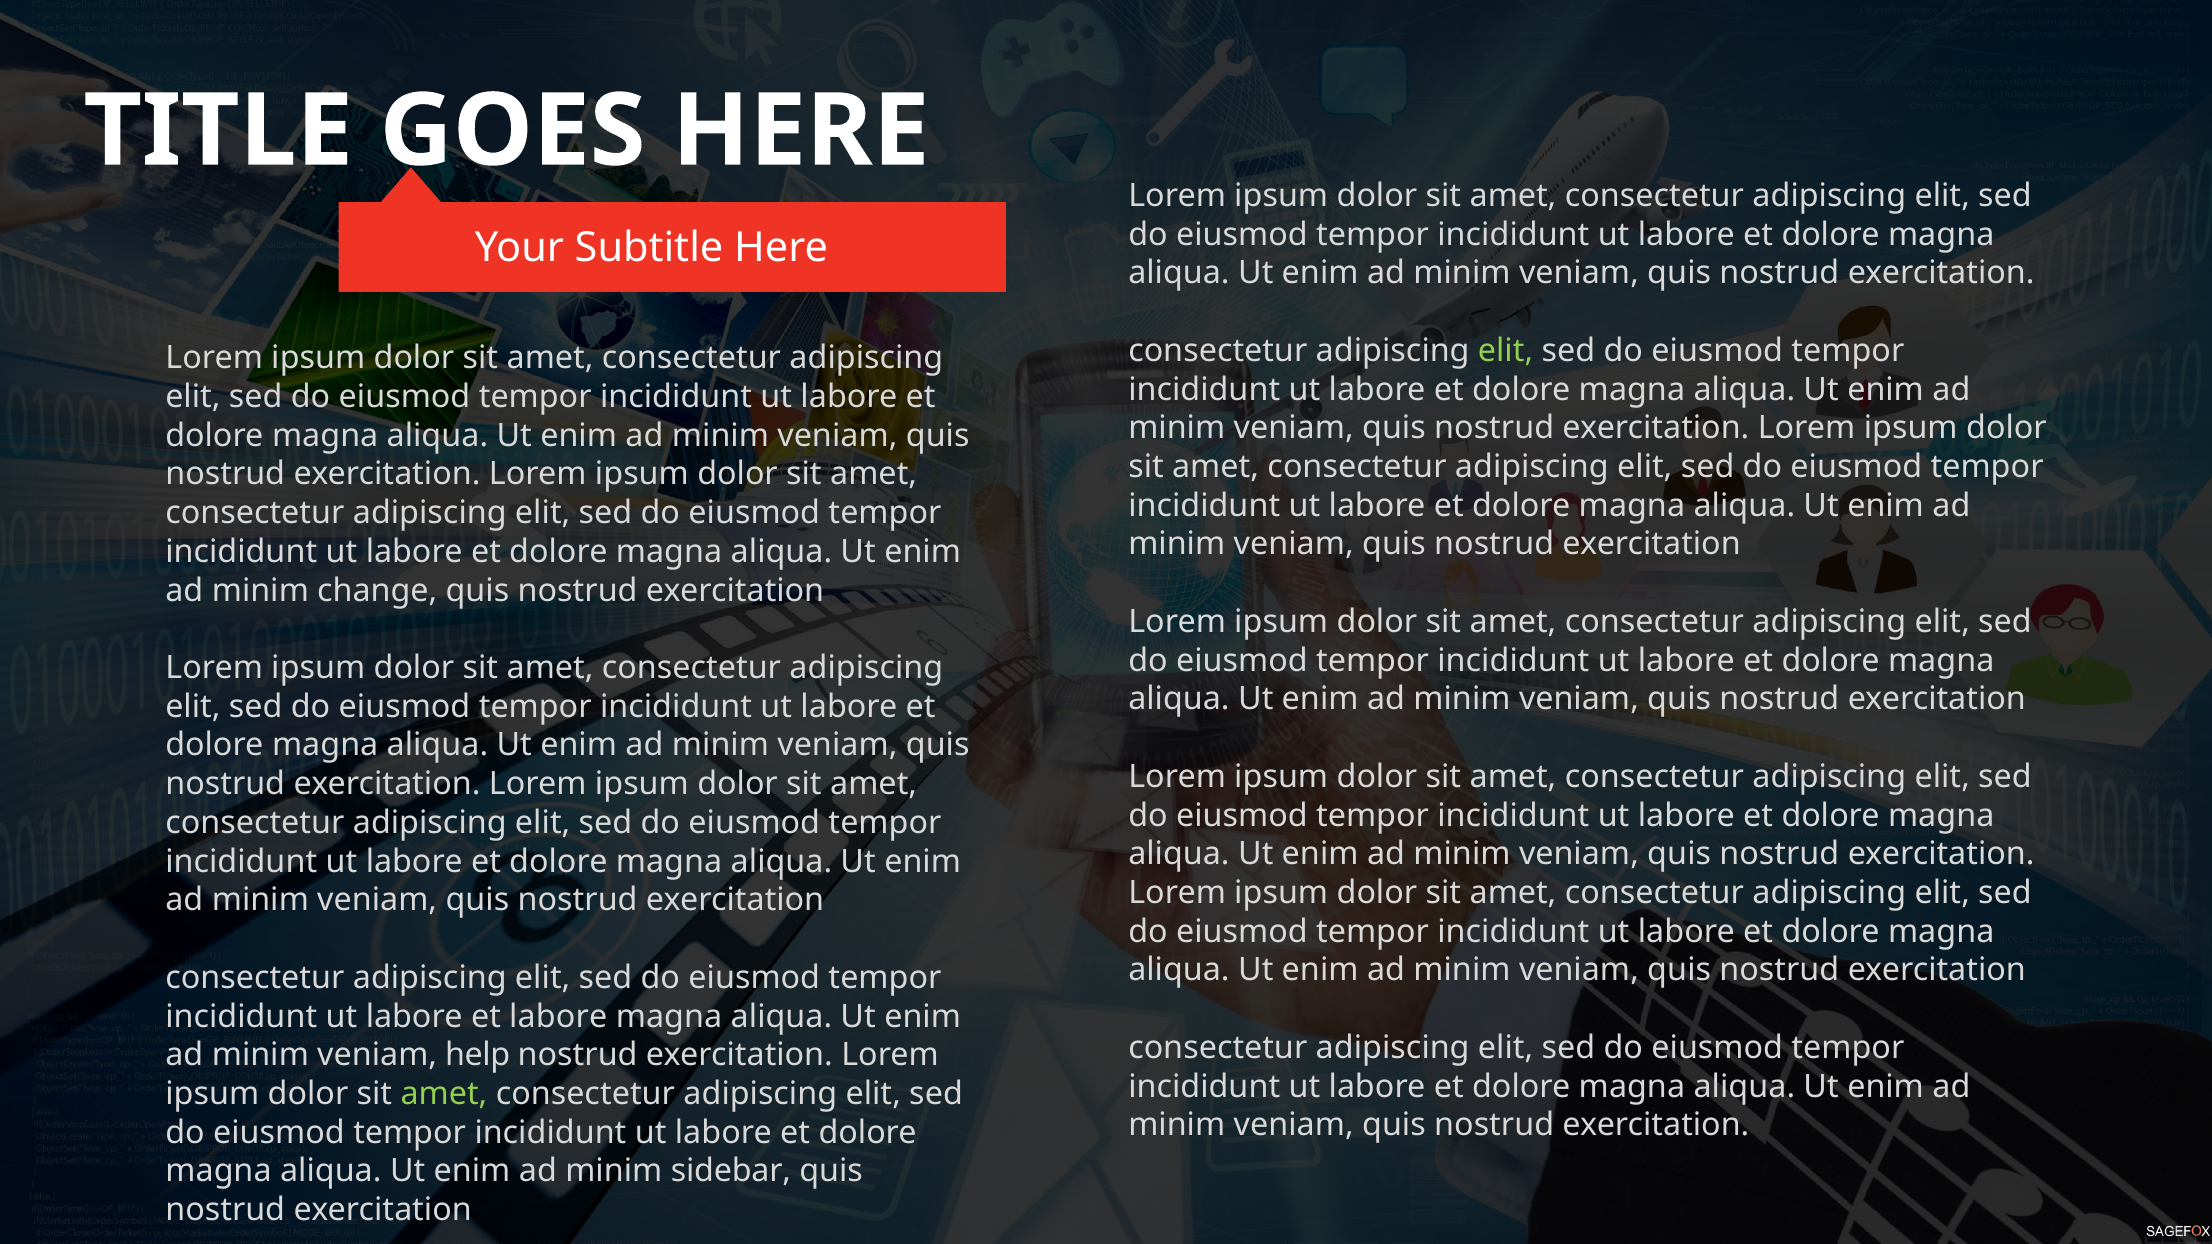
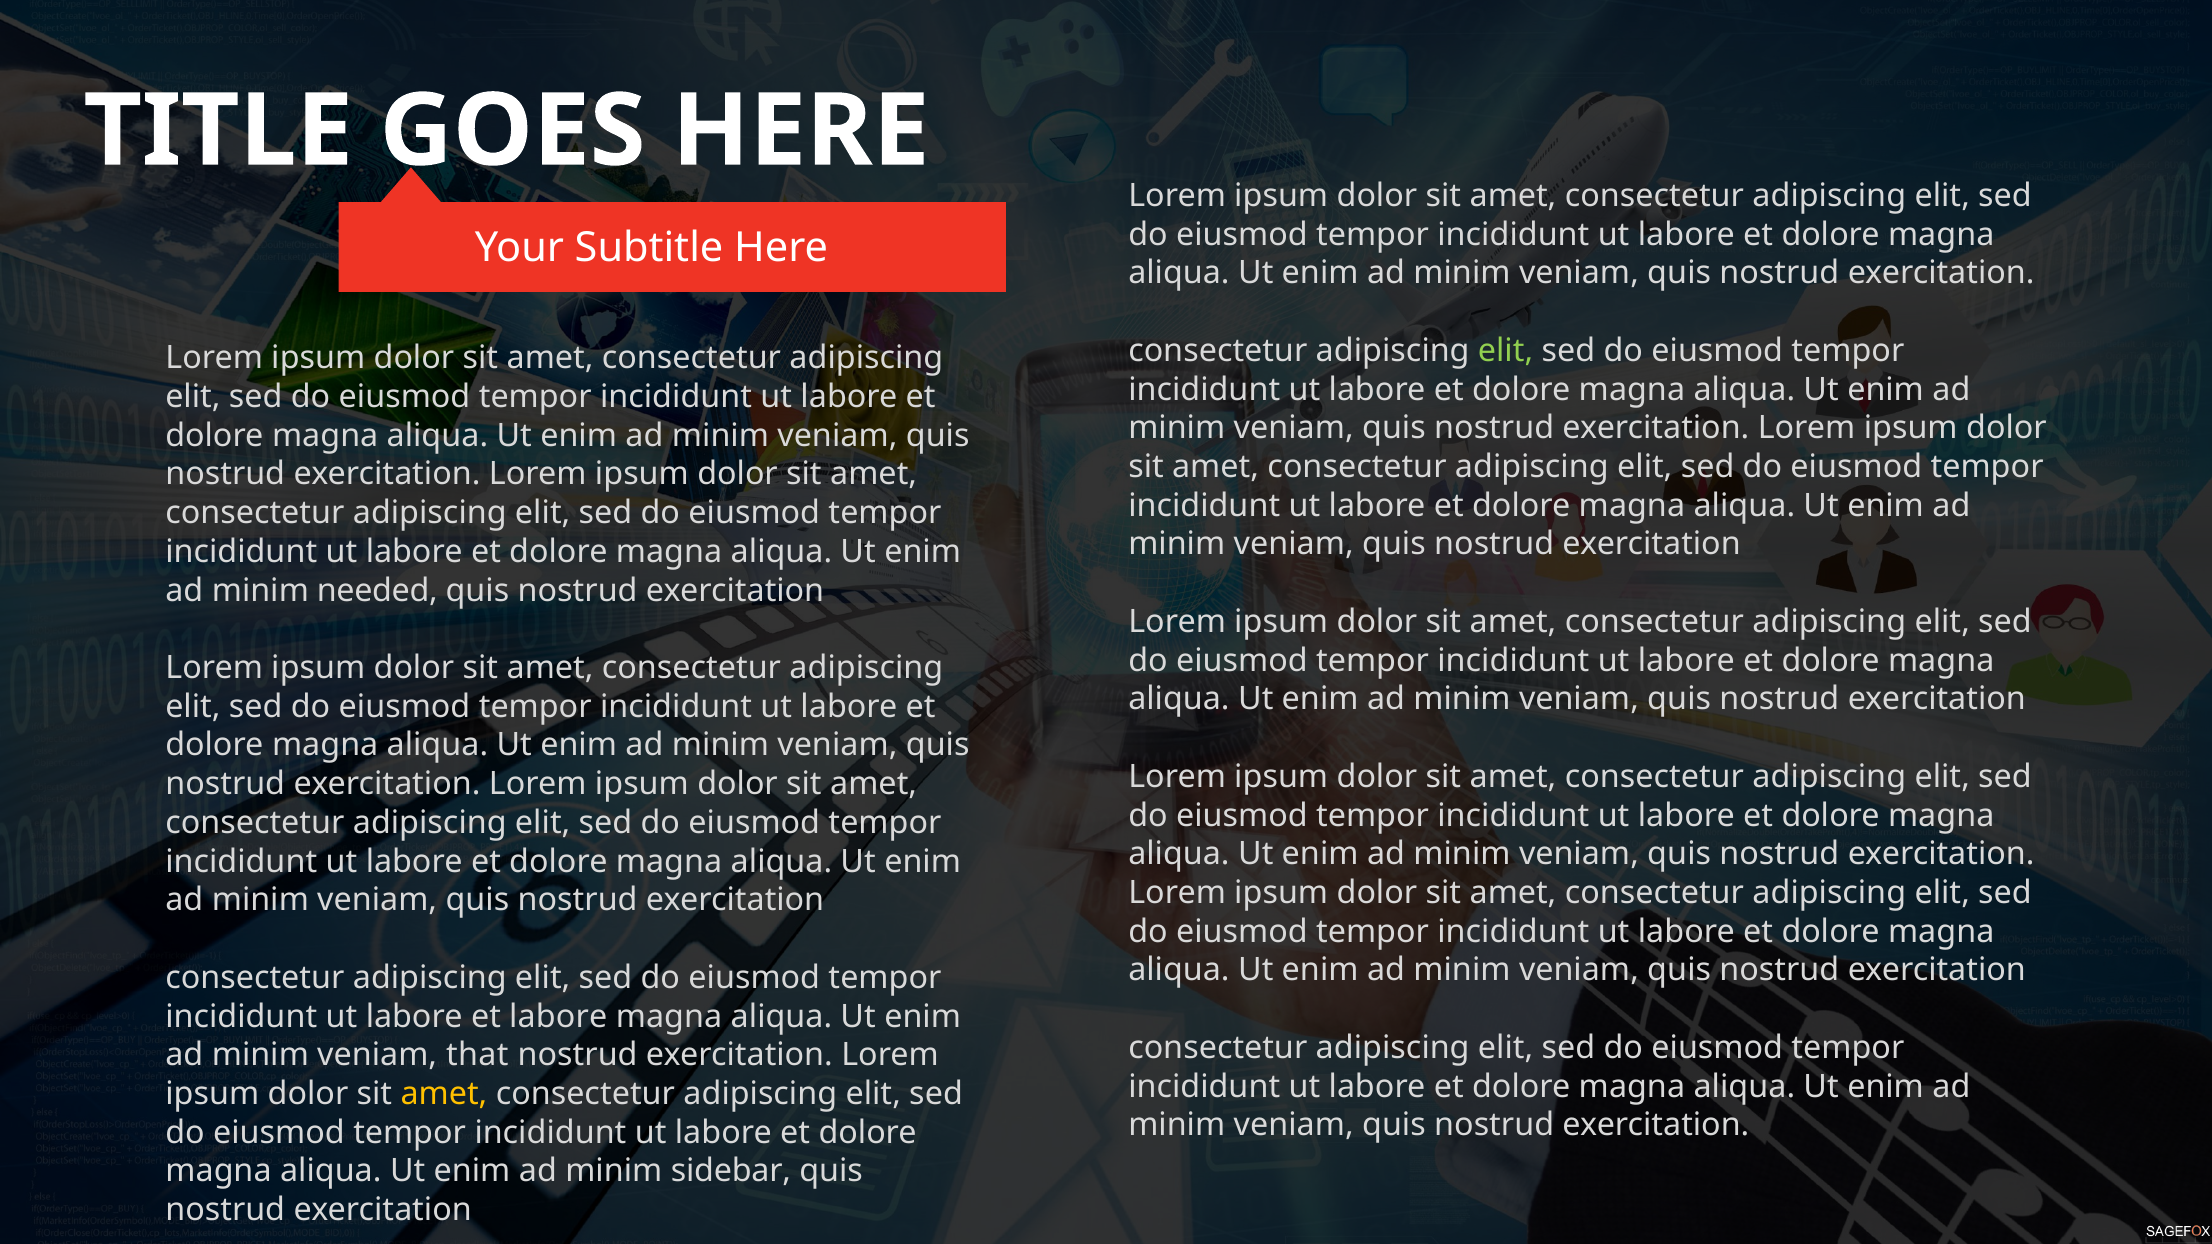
change: change -> needed (377, 591)
help: help -> that (477, 1055)
amet colour: light green -> yellow (444, 1094)
